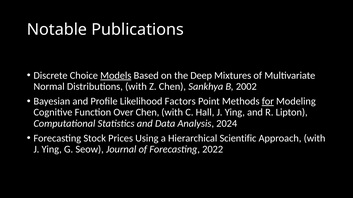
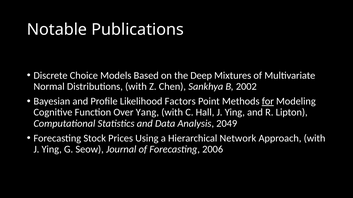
Models underline: present -> none (116, 76)
Over Chen: Chen -> Yang (147, 113)
2024: 2024 -> 2049 (227, 124)
Scientific: Scientific -> Network (238, 139)
2022: 2022 -> 2006 (213, 150)
